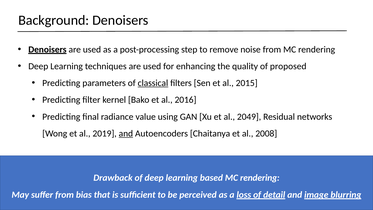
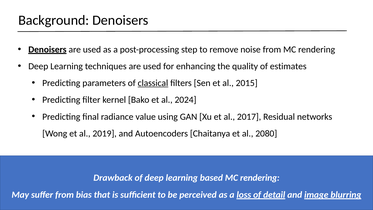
proposed: proposed -> estimates (288, 66)
2016: 2016 -> 2024 (185, 100)
2049: 2049 -> 2017 (249, 117)
and underline: present -> none (126, 133)
2008: 2008 -> 2080 (266, 133)
